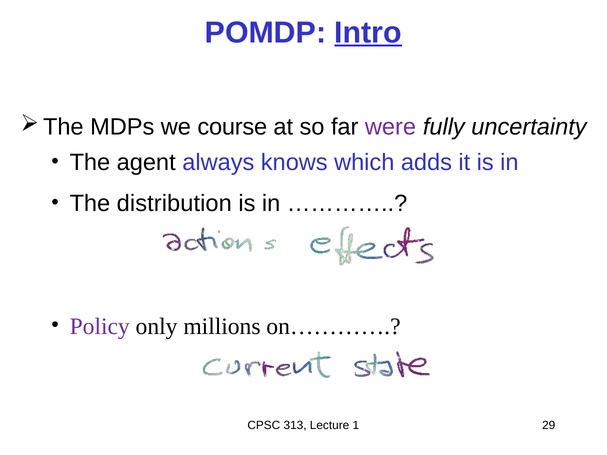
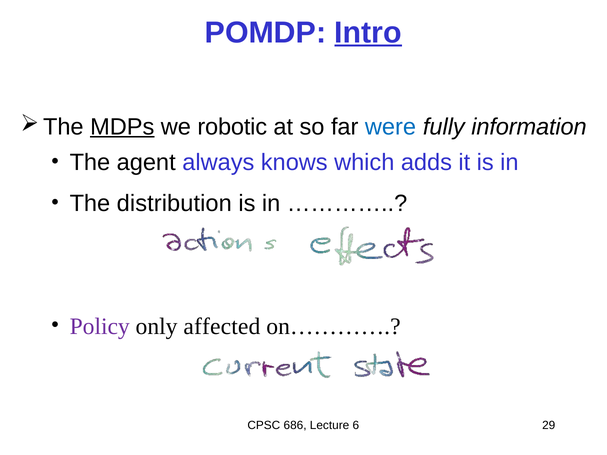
MDPs underline: none -> present (122, 127)
course: course -> robotic (232, 127)
were colour: purple -> blue (391, 127)
uncertainty: uncertainty -> information (529, 127)
millions: millions -> affected (222, 326)
313: 313 -> 686 (295, 426)
1: 1 -> 6 (356, 426)
